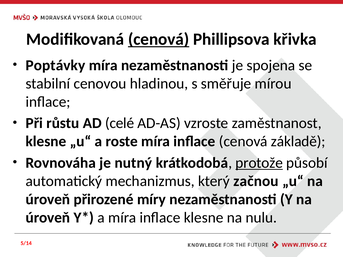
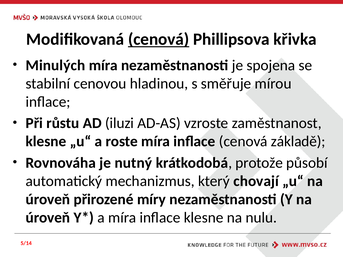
Poptávky: Poptávky -> Minulých (55, 65)
celé: celé -> iluzi (120, 123)
protože underline: present -> none (259, 163)
začnou: začnou -> chovají (256, 181)
